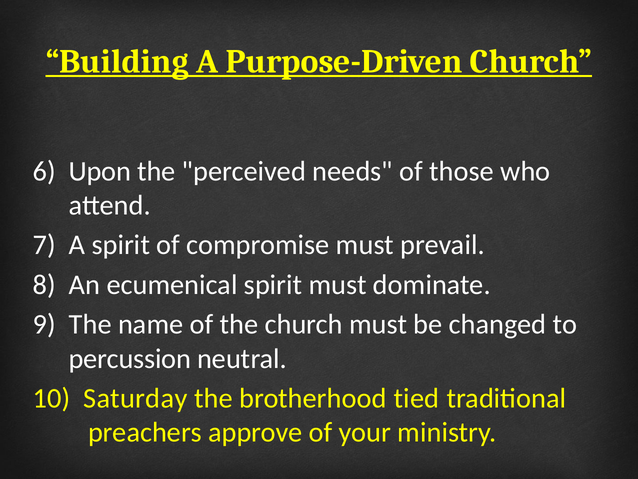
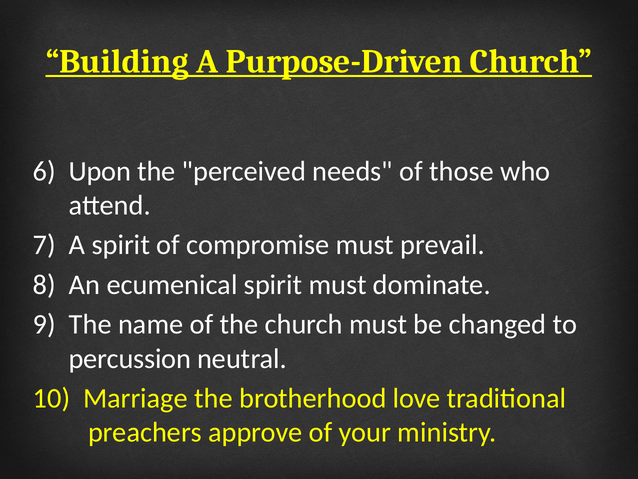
Saturday: Saturday -> Marriage (135, 398)
tied: tied -> love (417, 398)
